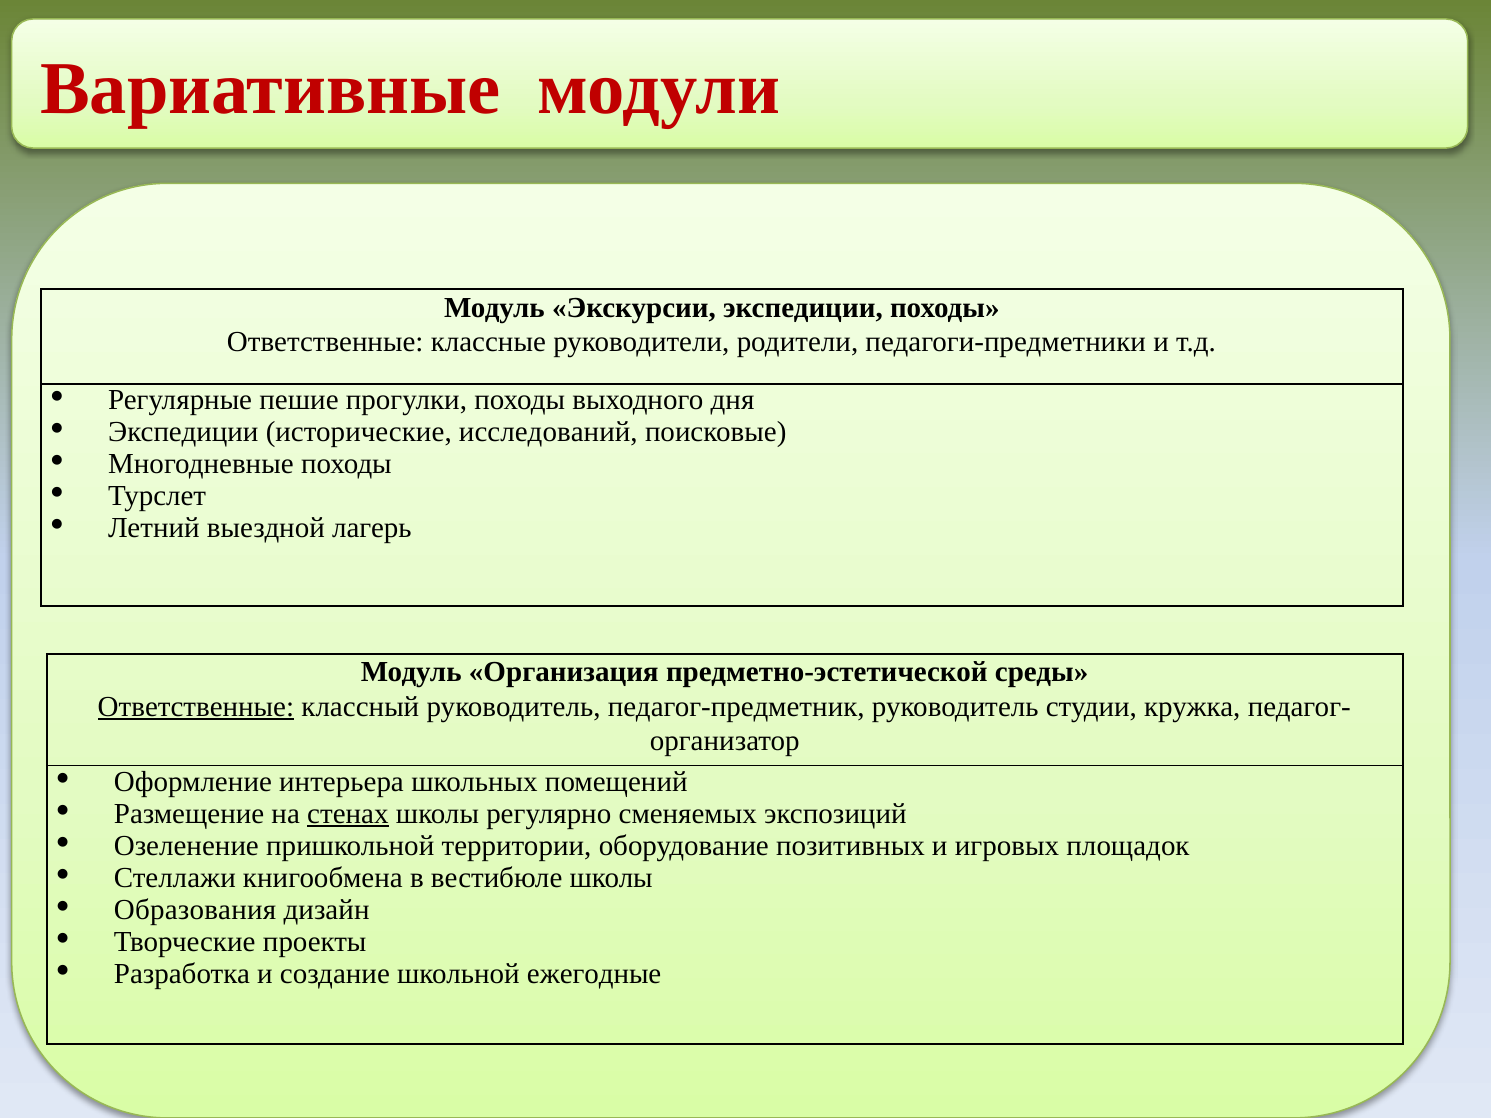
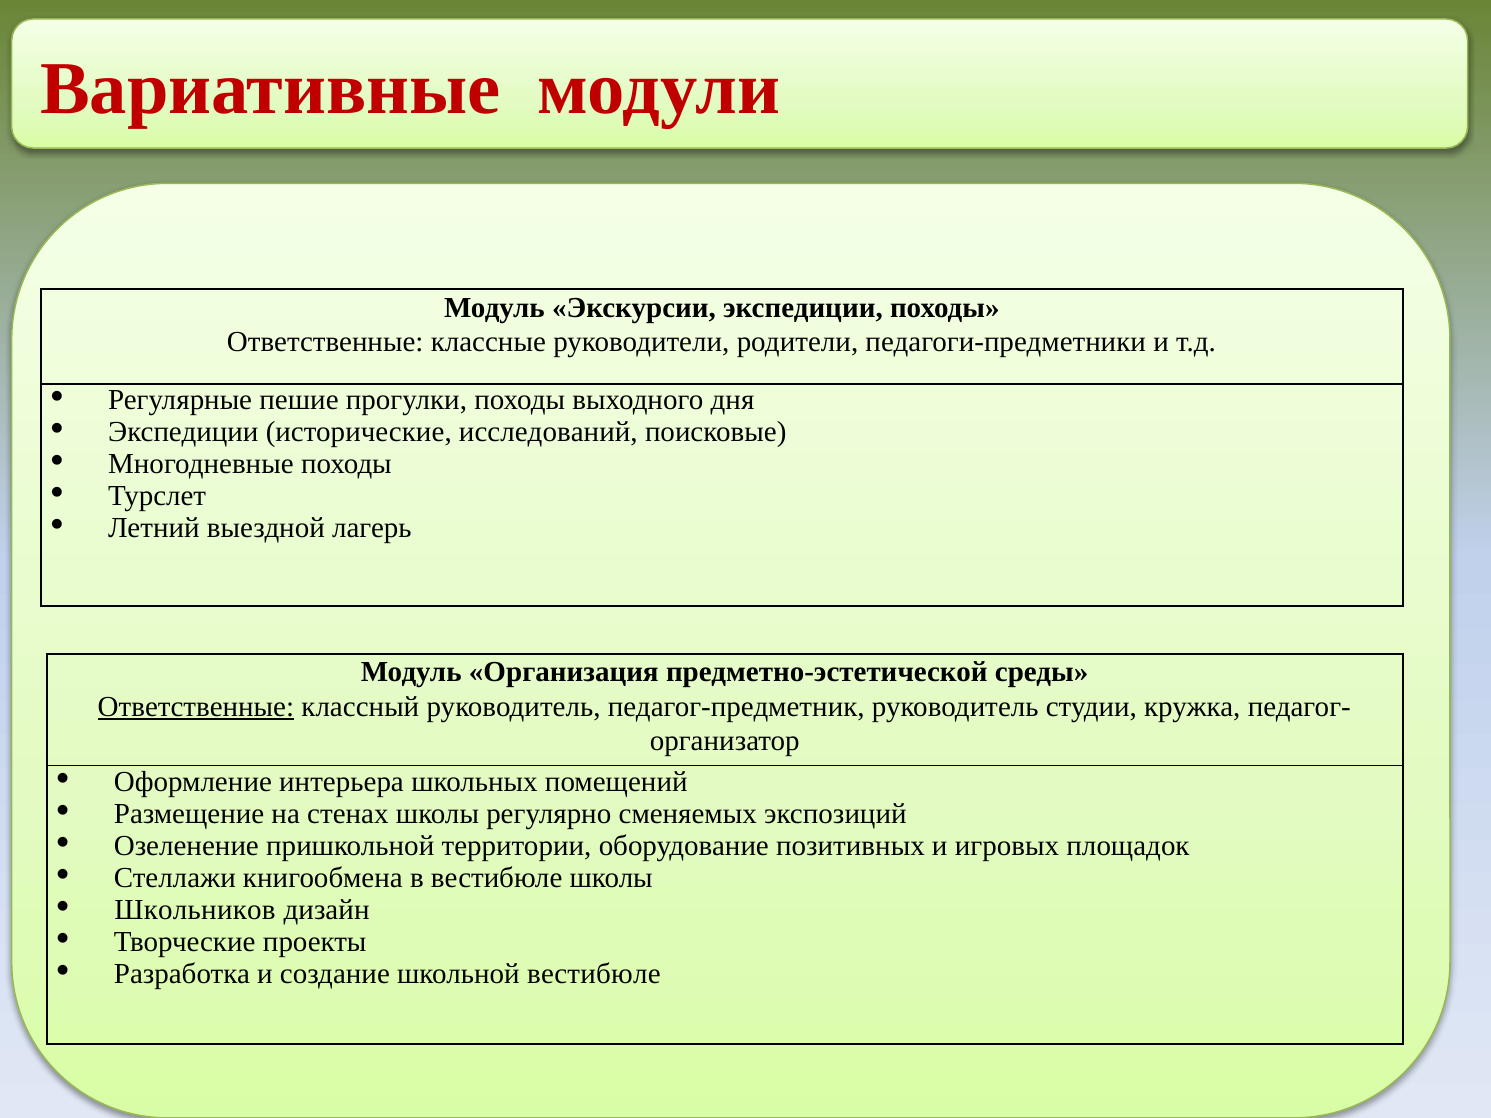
стенах underline: present -> none (348, 814)
Образования: Образования -> Школьников (195, 910)
школьной ежегодные: ежегодные -> вестибюле (594, 974)
